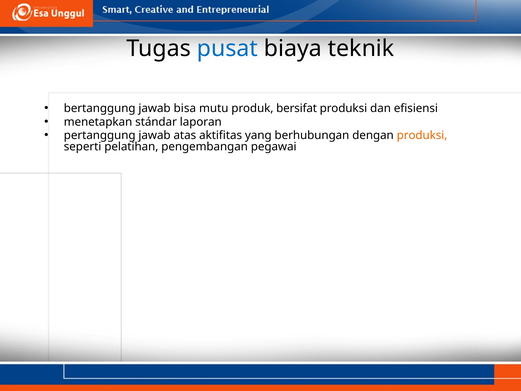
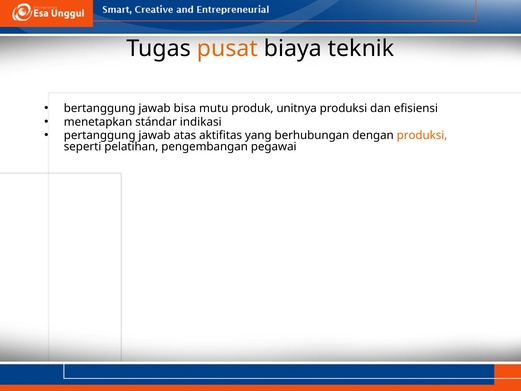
pusat colour: blue -> orange (227, 48)
bersifat: bersifat -> unitnya (297, 108)
laporan: laporan -> indikasi (201, 122)
